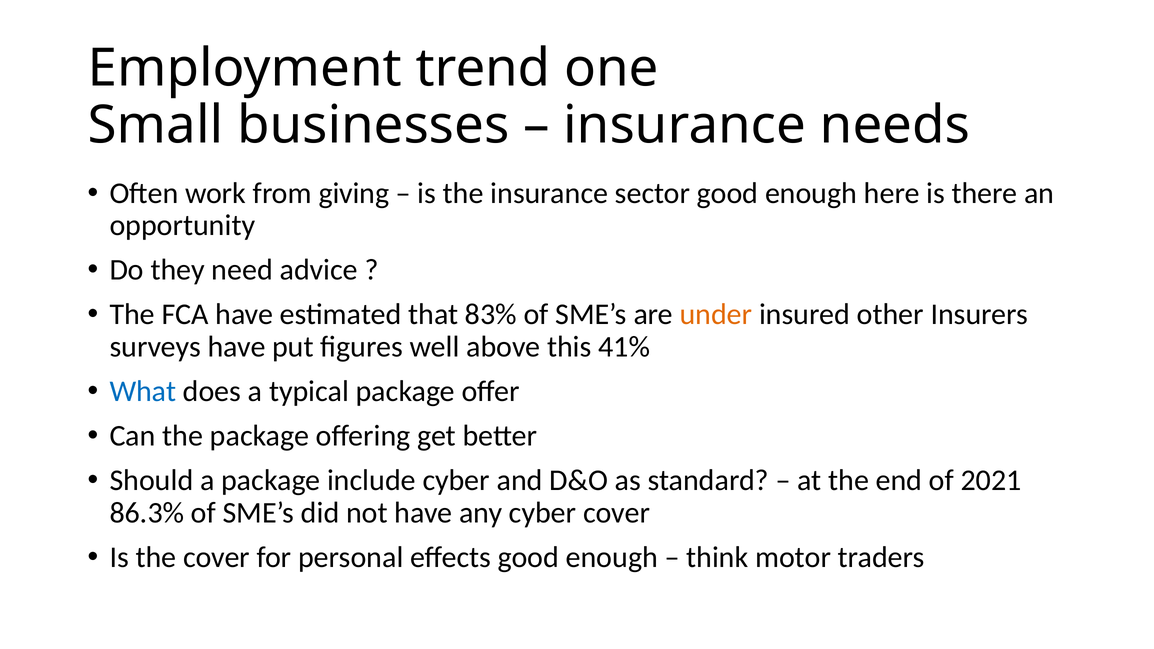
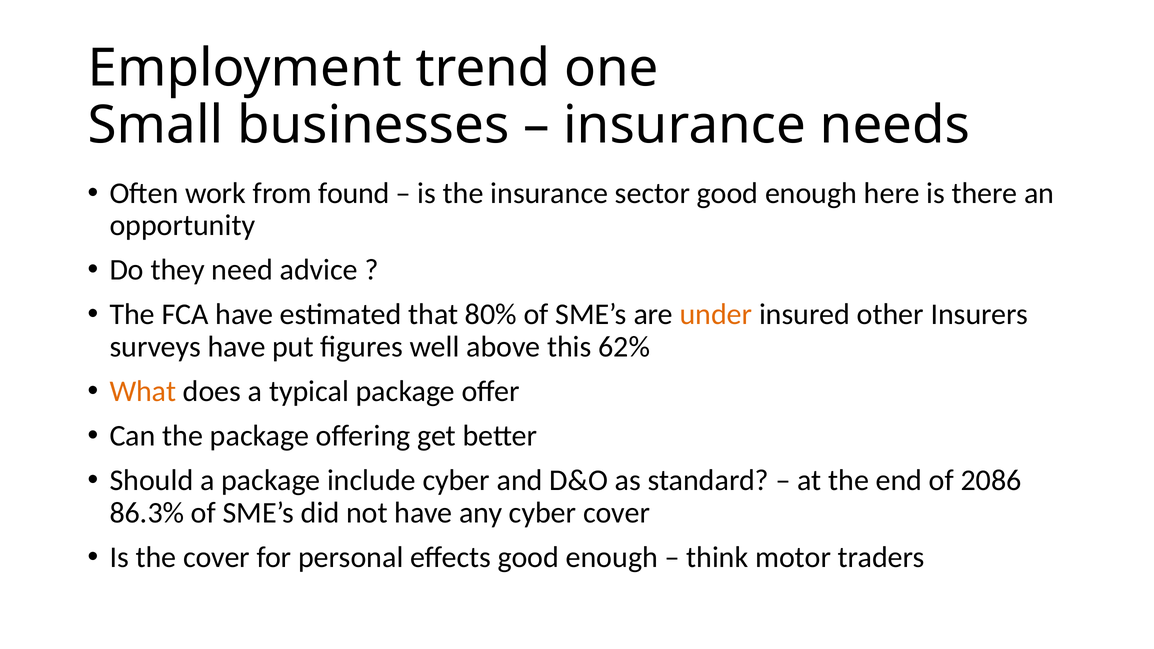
giving: giving -> found (354, 193)
83%: 83% -> 80% (491, 315)
41%: 41% -> 62% (624, 347)
What colour: blue -> orange (143, 391)
2021: 2021 -> 2086 (991, 480)
